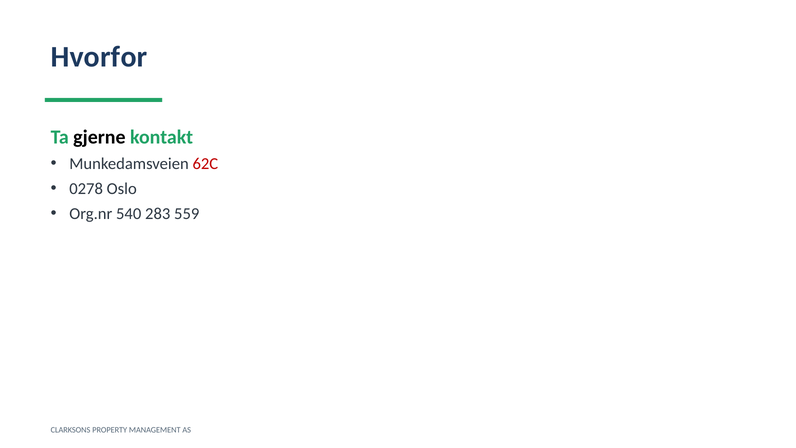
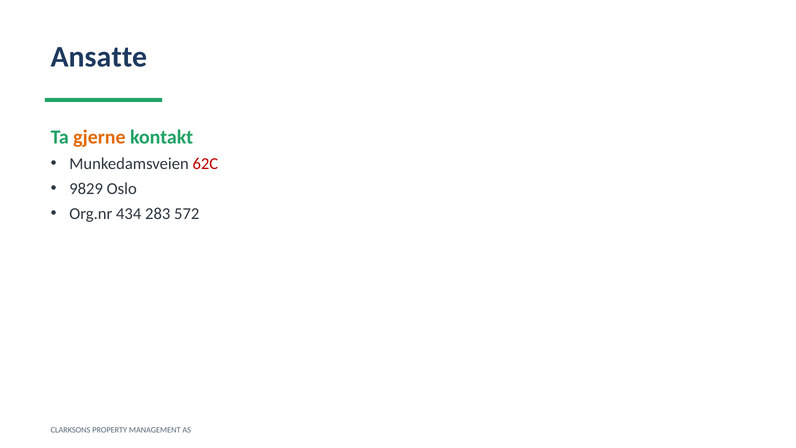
Hvorfor: Hvorfor -> Ansatte (99, 57)
gjerne colour: black -> orange (99, 137)
0278: 0278 -> 9829 (86, 189)
540: 540 -> 434 (129, 213)
559: 559 -> 572 (187, 213)
